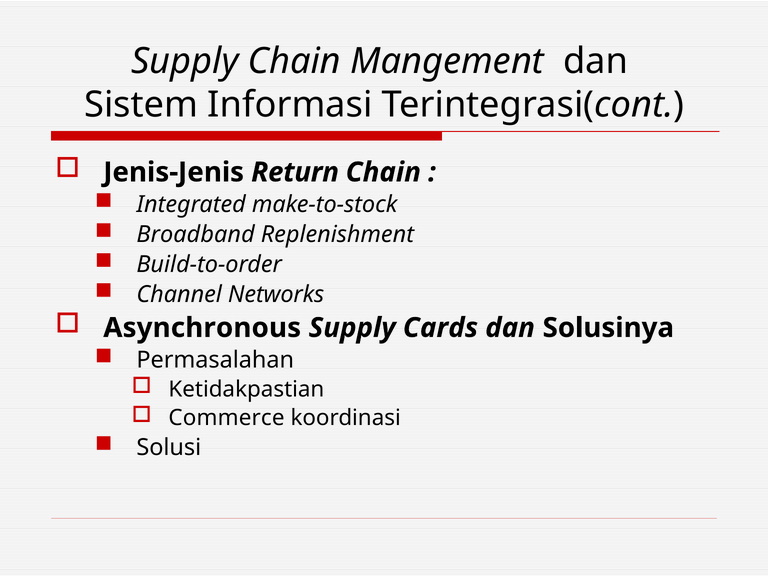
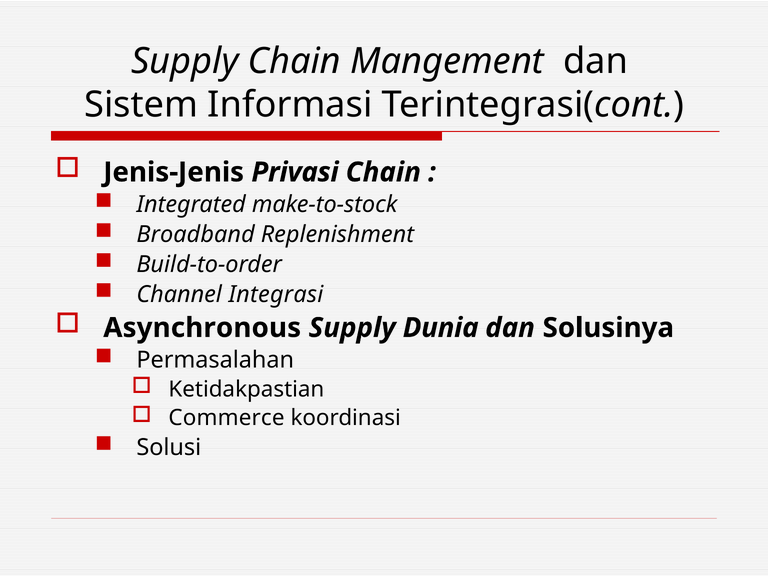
Return: Return -> Privasi (295, 172)
Networks: Networks -> Integrasi (276, 295)
Cards: Cards -> Dunia (441, 328)
